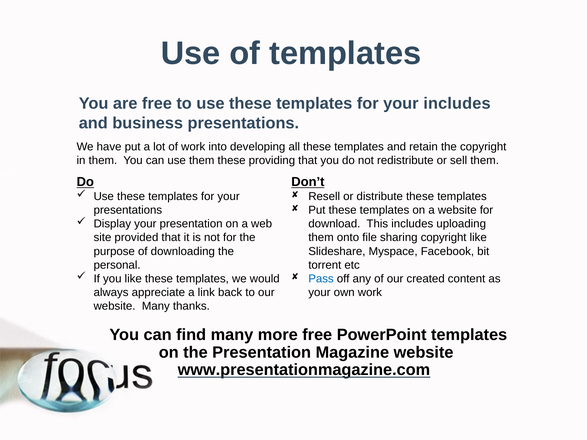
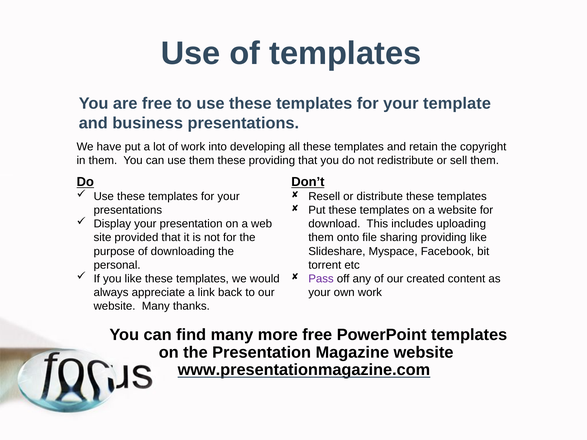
your includes: includes -> template (457, 104)
sharing copyright: copyright -> providing (444, 238)
Pass colour: blue -> purple (321, 279)
